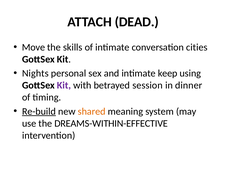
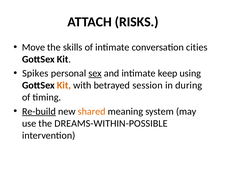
DEAD: DEAD -> RISKS (137, 22)
Nights: Nights -> Spikes (35, 74)
sex underline: none -> present (95, 74)
Kit colour: purple -> orange (64, 86)
dinner: dinner -> during (189, 86)
DREAMS-WITHIN-EFFECTIVE: DREAMS-WITHIN-EFFECTIVE -> DREAMS-WITHIN-POSSIBLE (111, 124)
